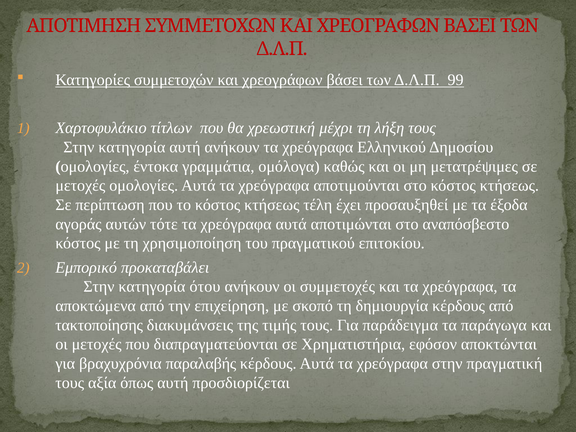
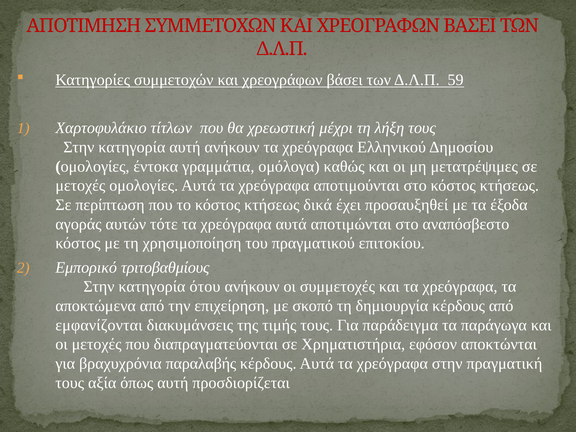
99: 99 -> 59 (456, 80)
τέλη: τέλη -> δικά (318, 205)
προκαταβάλει: προκαταβάλει -> τριτοβαθμίους (165, 267)
τακτοποίησης: τακτοποίησης -> εμφανίζονται (99, 325)
